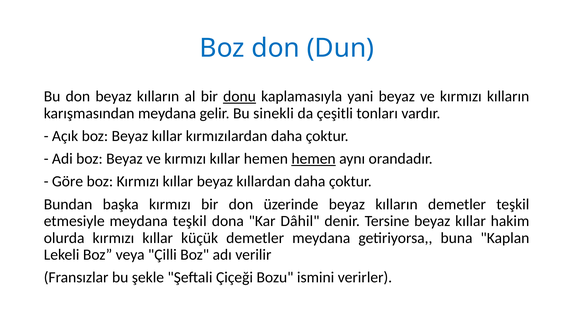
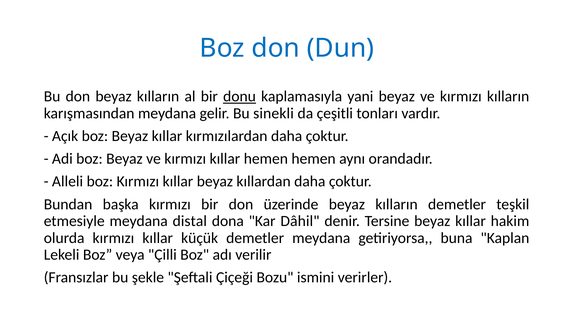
hemen underline: present -> none (314, 159)
Göre: Göre -> Alleli (68, 181)
meydana teşkil: teşkil -> distal (190, 221)
